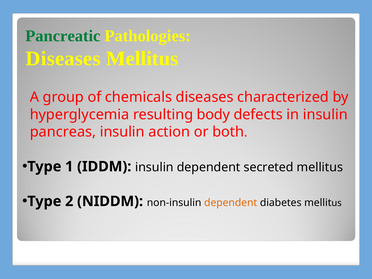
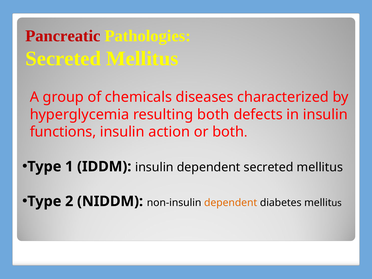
Pancreatic colour: green -> red (63, 36)
Diseases: Diseases -> Secreted (63, 58)
resulting body: body -> both (213, 114)
pancreas: pancreas -> functions (63, 132)
